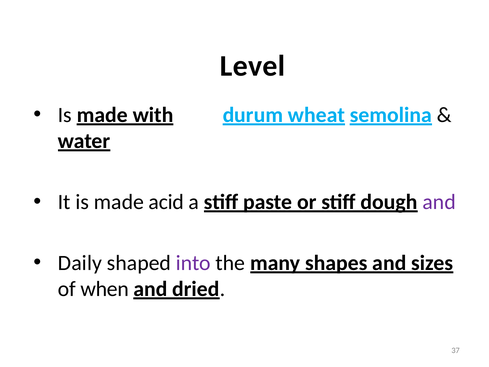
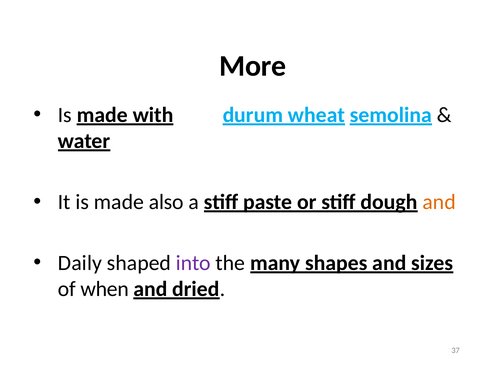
Level: Level -> More (253, 66)
acid: acid -> also (166, 202)
and colour: purple -> orange (439, 202)
